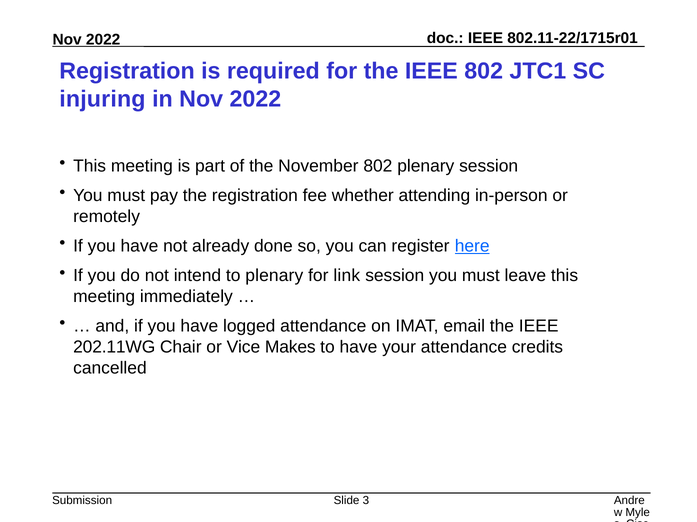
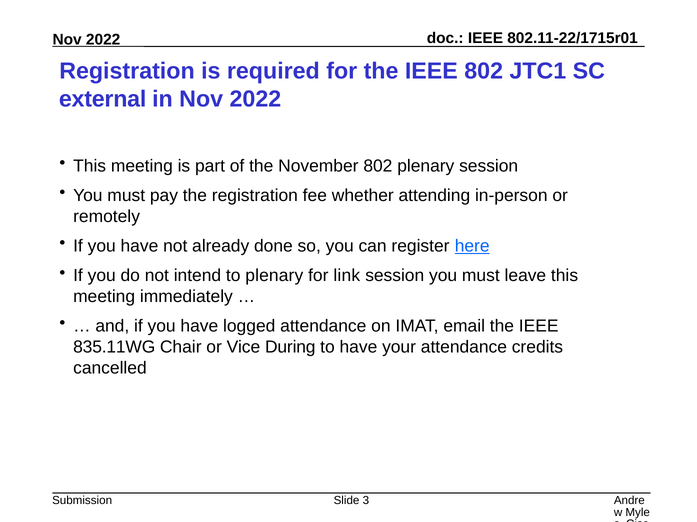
injuring: injuring -> external (103, 99)
202.11WG: 202.11WG -> 835.11WG (114, 347)
Makes: Makes -> During (290, 347)
